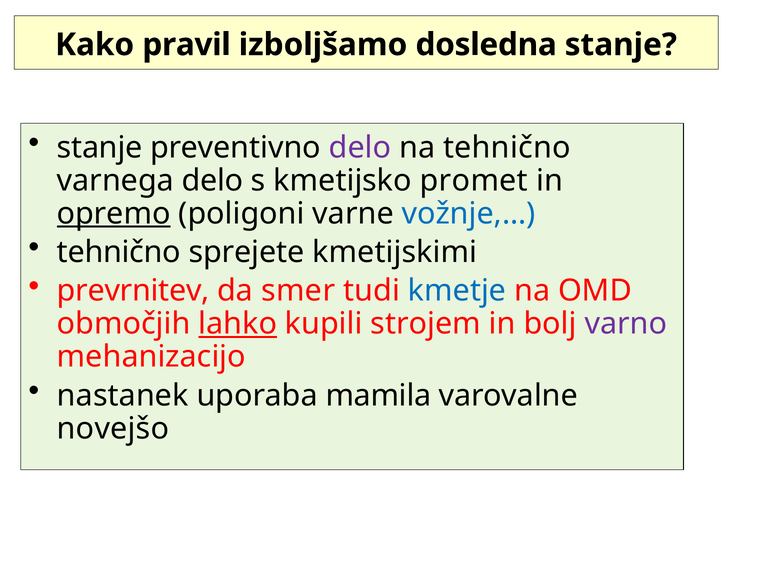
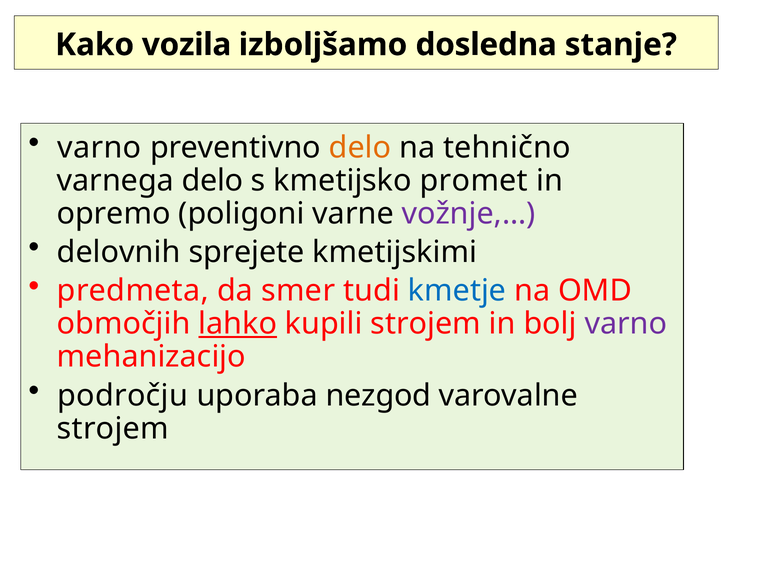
pravil: pravil -> vozila (187, 45)
stanje: stanje -> varno (99, 147)
delo colour: purple -> orange (360, 147)
opremo underline: present -> none (114, 213)
vožnje,… colour: blue -> purple (469, 213)
tehnično: tehnično -> delovnih (119, 252)
prevrnitev: prevrnitev -> predmeta (133, 291)
nastanek: nastanek -> področju (123, 395)
mamila: mamila -> nezgod (378, 395)
novejšo: novejšo -> strojem (113, 428)
